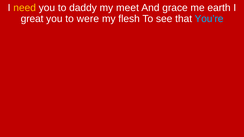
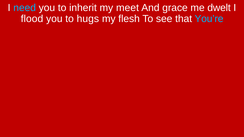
need colour: yellow -> light blue (25, 8)
daddy: daddy -> inherit (83, 8)
earth: earth -> dwelt (219, 8)
great: great -> flood (32, 19)
were: were -> hugs (88, 19)
